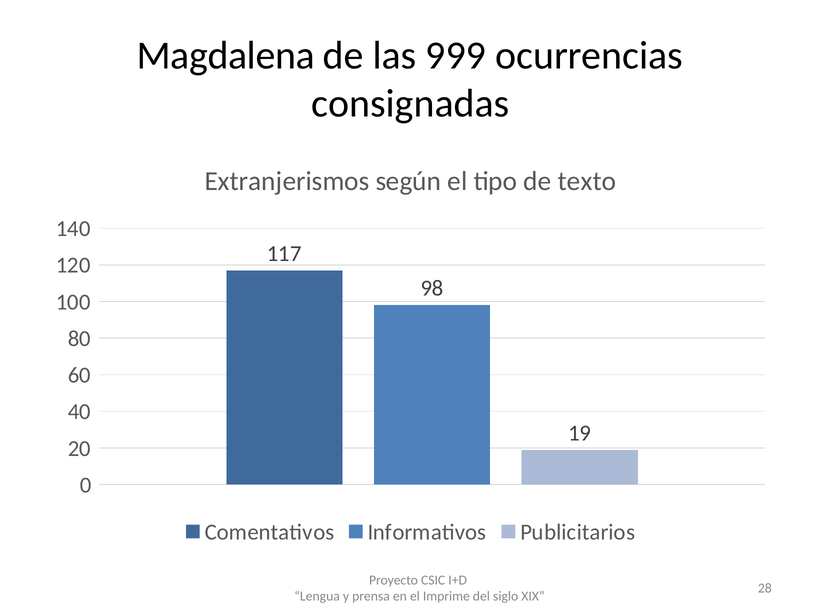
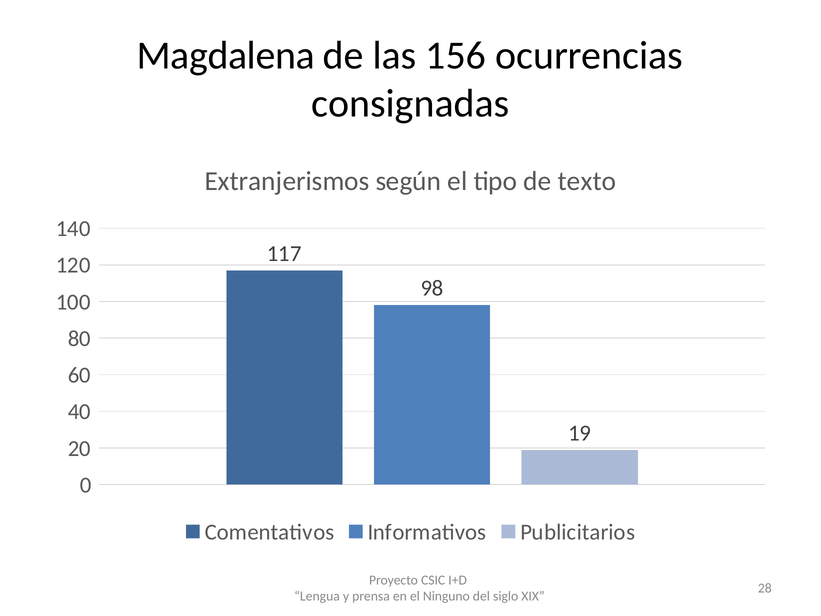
999: 999 -> 156 (456, 55)
Imprime: Imprime -> Ninguno (446, 596)
